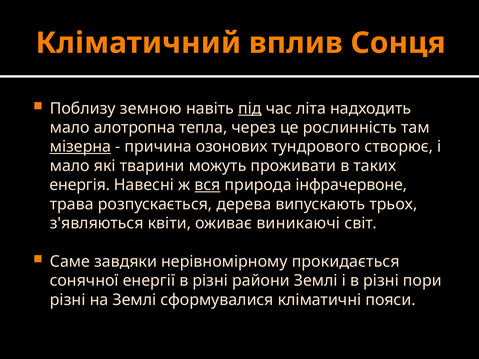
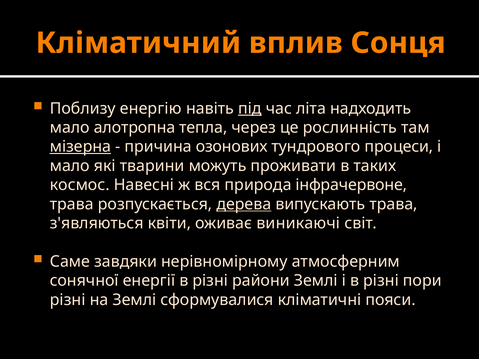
земною: земною -> енергію (151, 108)
створює: створює -> процеси (399, 147)
енергія: енергія -> космос (80, 185)
вся underline: present -> none (208, 185)
дерева underline: none -> present (244, 204)
випускають трьох: трьох -> трава (393, 204)
прокидається: прокидається -> атмосферним (346, 262)
